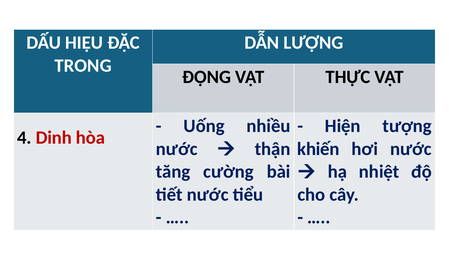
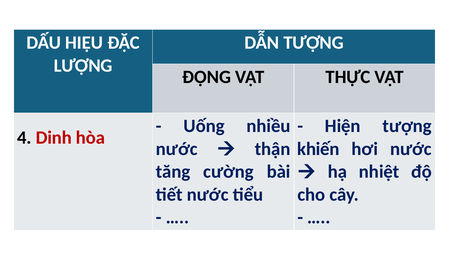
DẪN LƯỢNG: LƯỢNG -> TƯỢNG (314, 43)
TRONG: TRONG -> LƯỢNG (83, 65)
